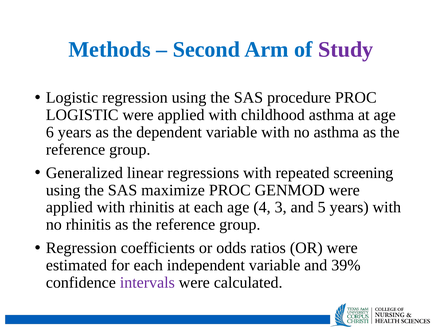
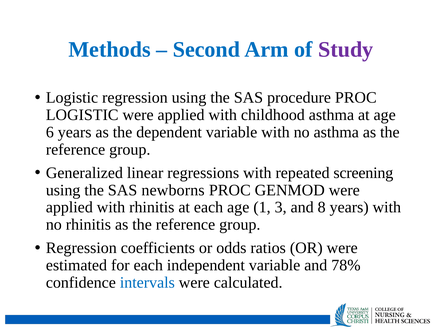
maximize: maximize -> newborns (173, 190)
4: 4 -> 1 (262, 207)
5: 5 -> 8 (322, 207)
39%: 39% -> 78% (346, 265)
intervals colour: purple -> blue (147, 282)
